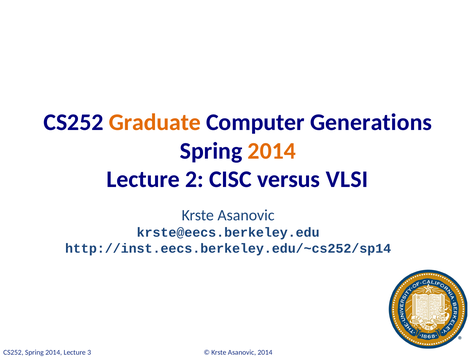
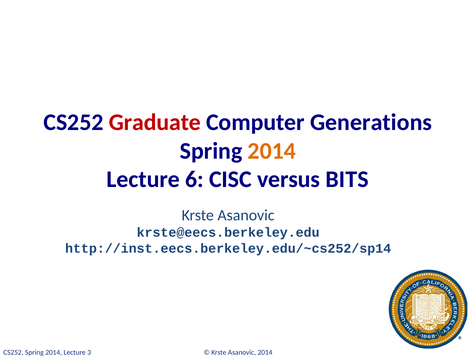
Graduate colour: orange -> red (155, 122)
2: 2 -> 6 (194, 179)
VLSI: VLSI -> BITS (347, 179)
